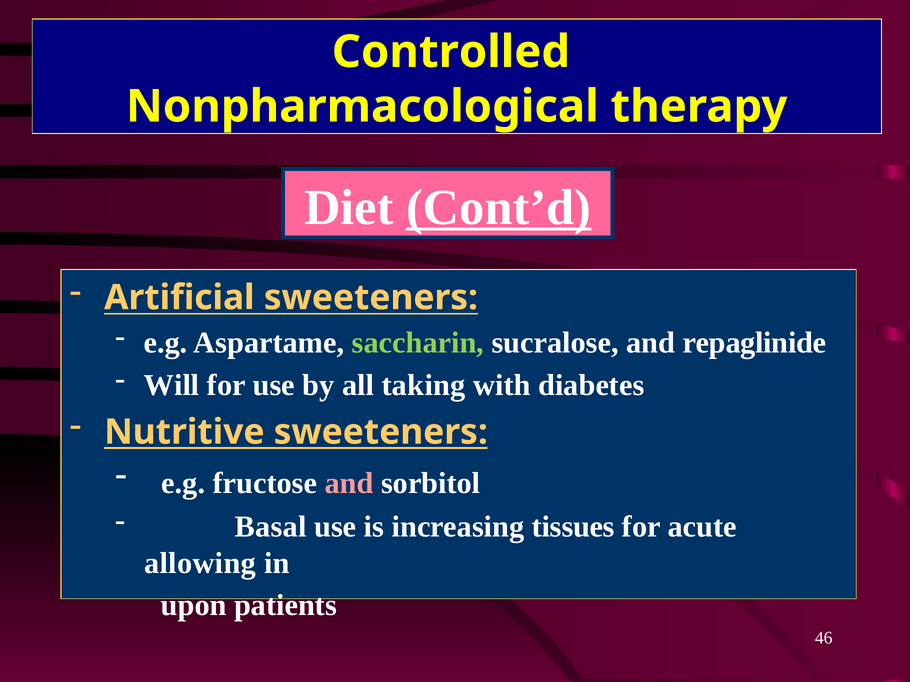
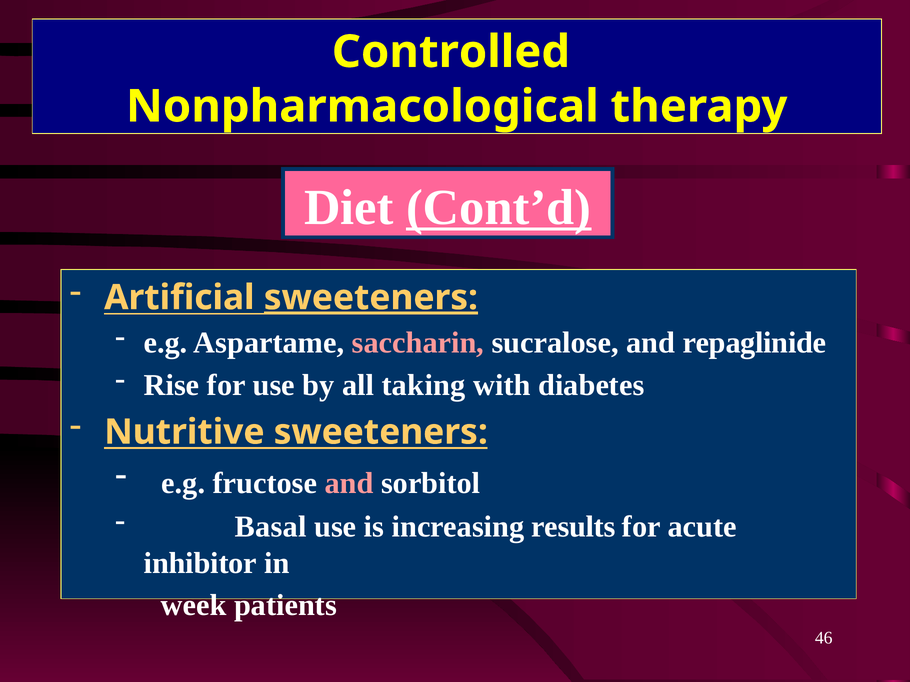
sweeteners underline: none -> present (371, 298)
saccharin colour: light green -> pink (418, 343)
Will: Will -> Rise (172, 385)
tissues: tissues -> results (573, 527)
allowing: allowing -> inhibitor (200, 563)
upon: upon -> week (194, 606)
